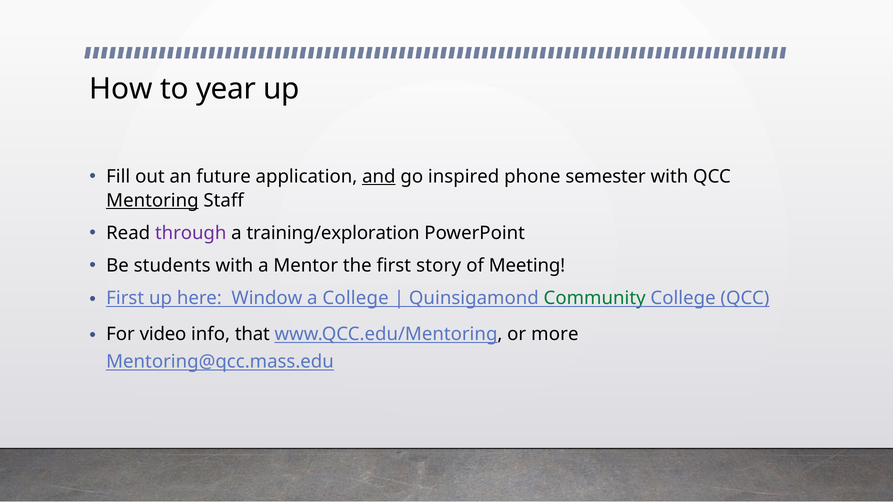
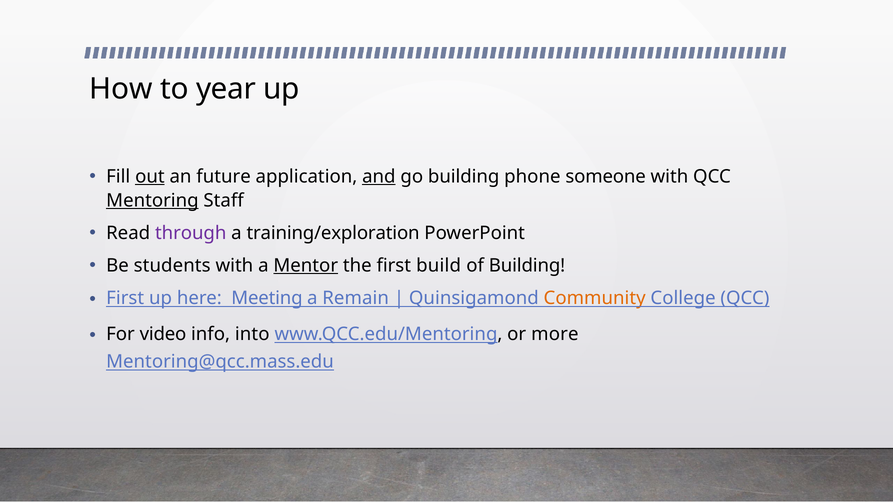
out underline: none -> present (150, 177)
go inspired: inspired -> building (464, 177)
semester: semester -> someone (606, 177)
Mentor underline: none -> present (306, 266)
story: story -> build (439, 266)
of Meeting: Meeting -> Building (527, 266)
Window: Window -> Meeting (267, 298)
a College: College -> Remain (356, 298)
Community colour: green -> orange (595, 298)
that: that -> into (252, 334)
